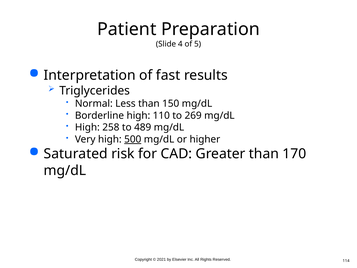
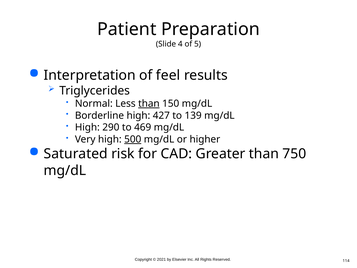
fast: fast -> feel (168, 75)
than underline: none -> present (149, 103)
110: 110 -> 427 (161, 115)
269: 269 -> 139 (193, 115)
258: 258 -> 290 (111, 127)
489: 489 -> 469 (143, 127)
170: 170 -> 750 (294, 154)
